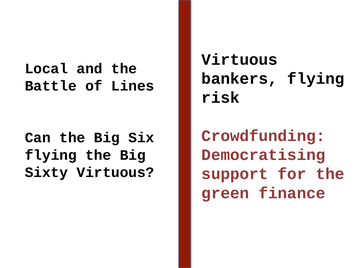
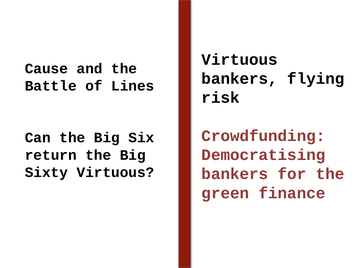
Local: Local -> Cause (46, 69)
flying: flying -> return (51, 155)
support: support -> bankers (235, 174)
